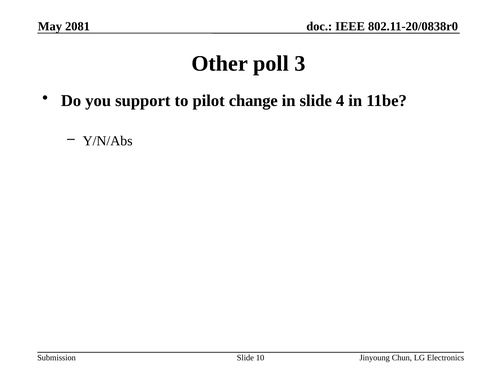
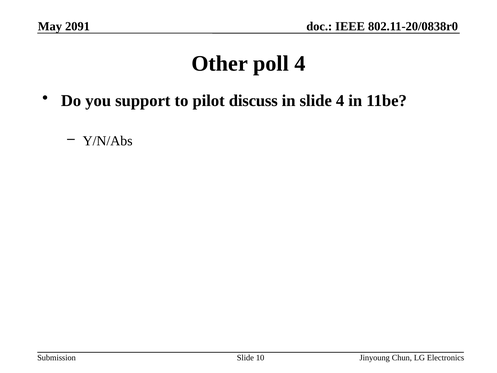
2081: 2081 -> 2091 (78, 27)
poll 3: 3 -> 4 (300, 64)
change: change -> discuss (253, 101)
